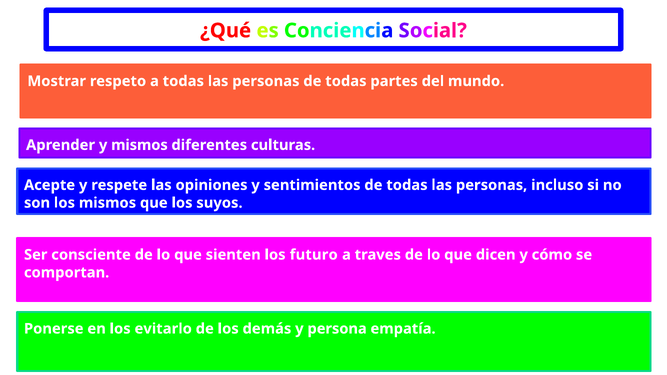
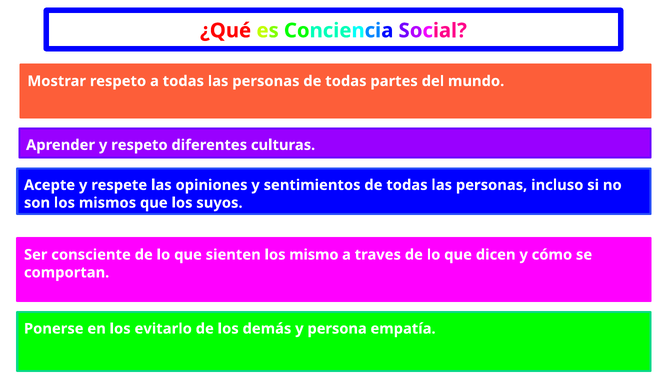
y mismos: mismos -> respeto (139, 145)
futuro: futuro -> mismo (314, 255)
